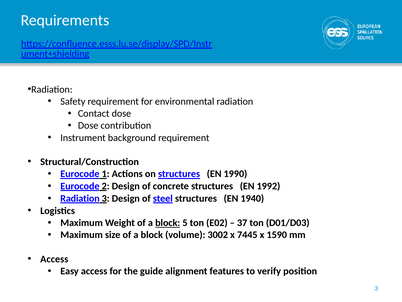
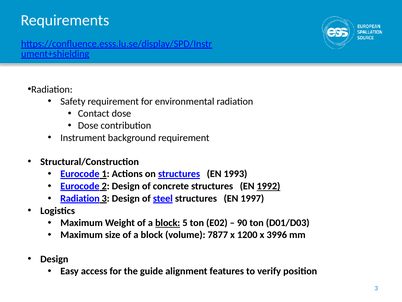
1990: 1990 -> 1993 (235, 174)
1992 underline: none -> present (268, 186)
1940: 1940 -> 1997 (252, 198)
37: 37 -> 90 (242, 223)
3002: 3002 -> 7877 (218, 235)
7445: 7445 -> 1200 (247, 235)
1590: 1590 -> 3996 (277, 235)
Access: Access -> Design (54, 259)
